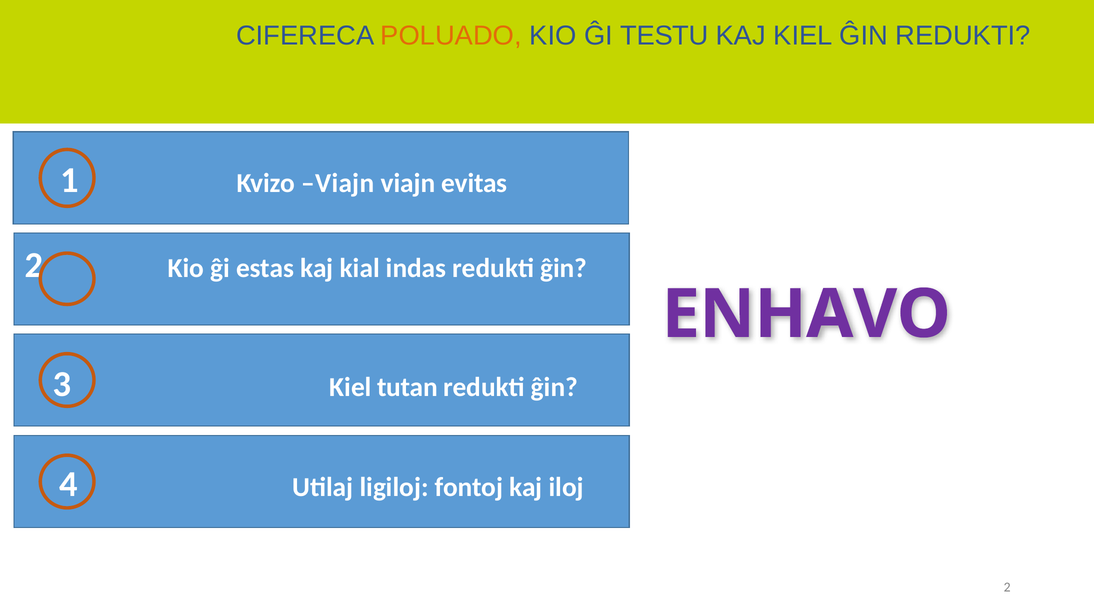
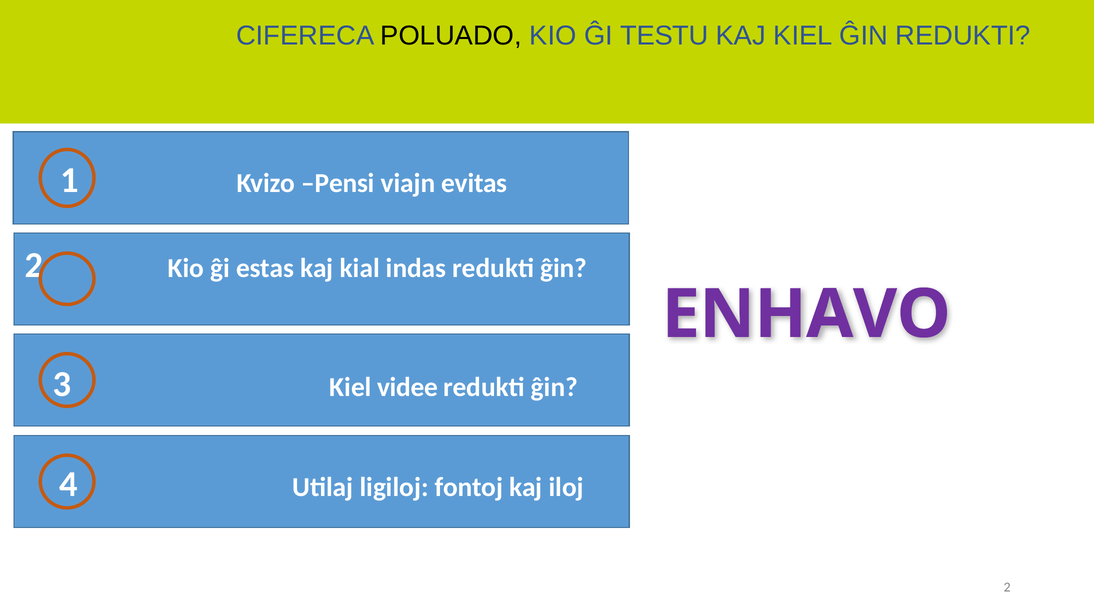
POLUADO colour: orange -> black (451, 36)
Kvizo Viajn: Viajn -> Pensi (338, 184)
tutan: tutan -> videe (408, 388)
